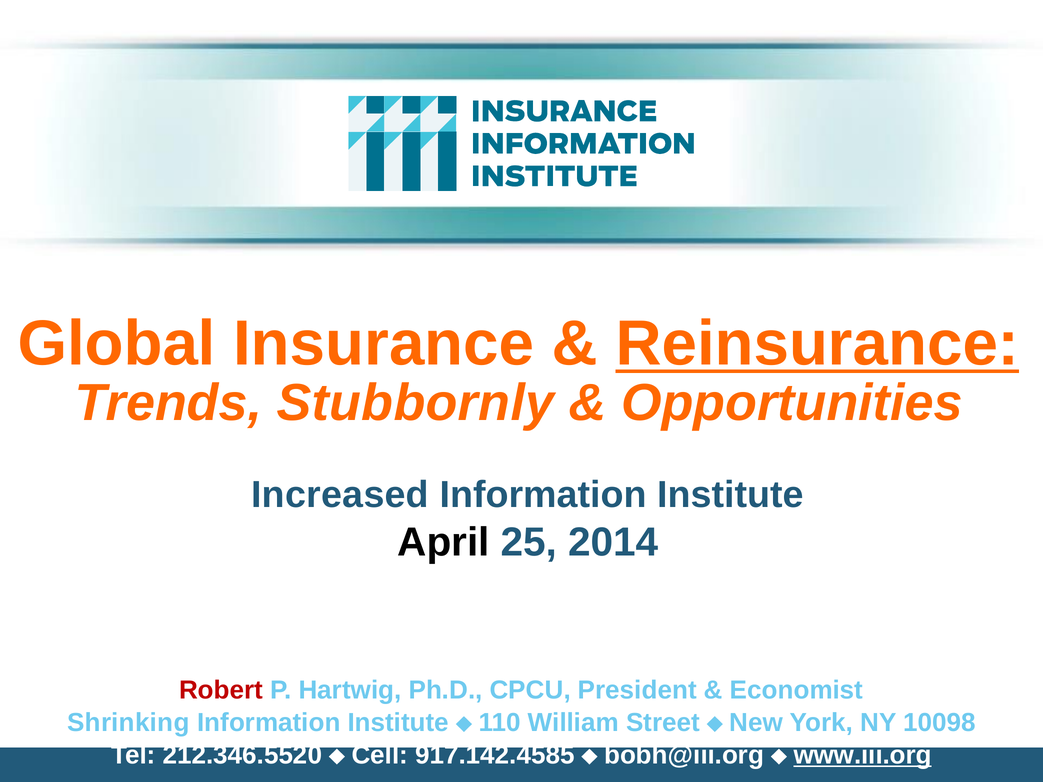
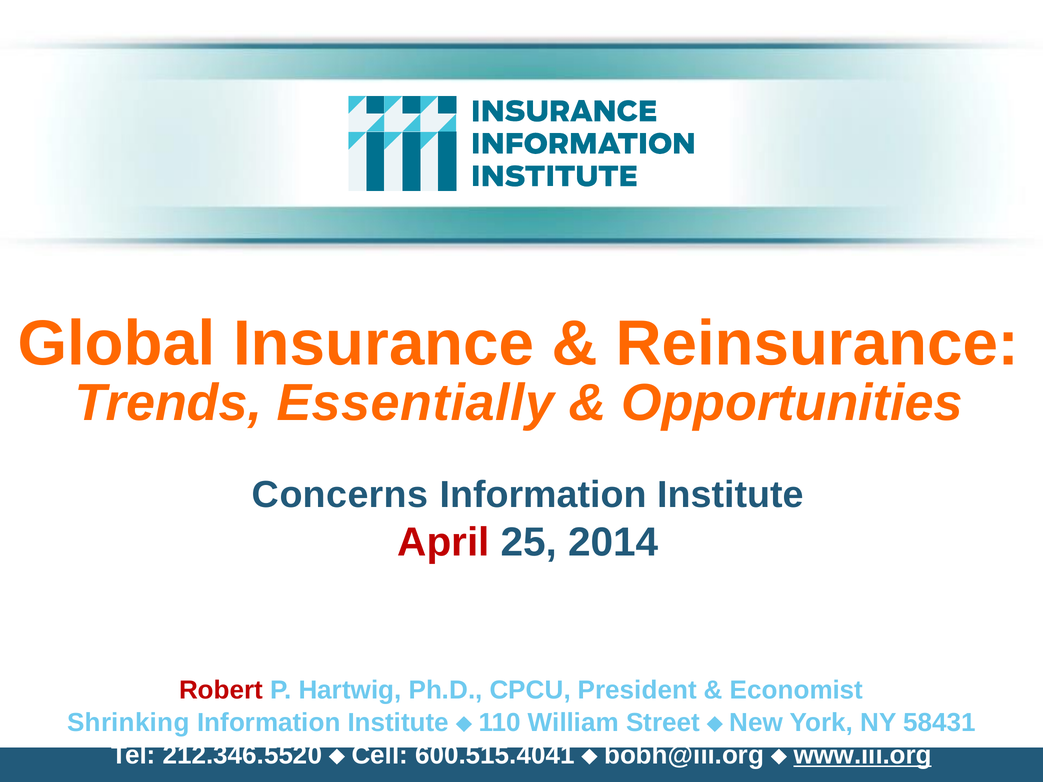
Reinsurance underline: present -> none (817, 344)
Stubbornly: Stubbornly -> Essentially (415, 403)
Increased: Increased -> Concerns (340, 495)
April colour: black -> red (443, 543)
10098: 10098 -> 58431 (939, 723)
917.142.4585: 917.142.4585 -> 600.515.4041 (495, 755)
